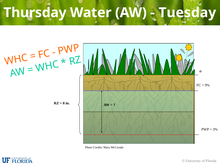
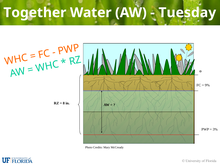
Thursday: Thursday -> Together (35, 13)
